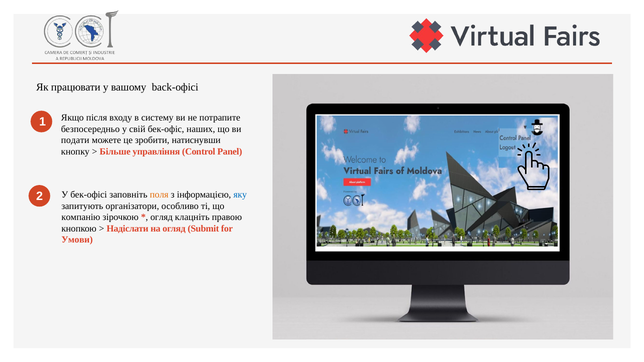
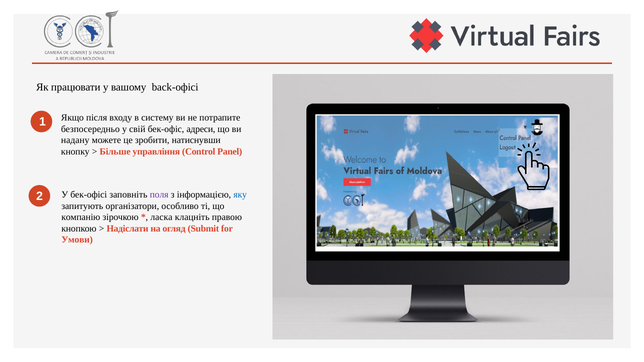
наших: наших -> адреси (201, 129)
подати: подати -> надану (75, 140)
поля colour: orange -> purple (159, 195)
огляд: огляд -> ласка (161, 217)
